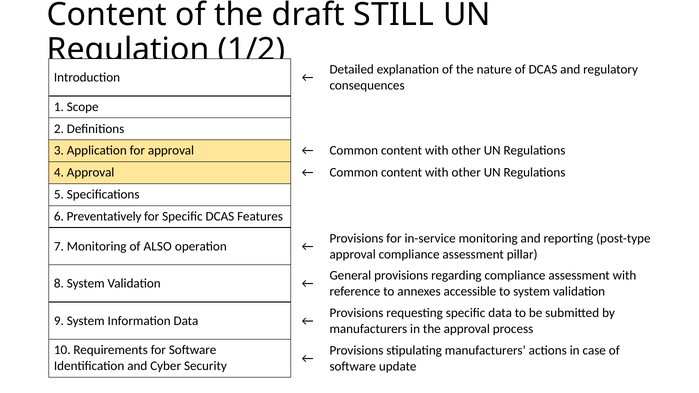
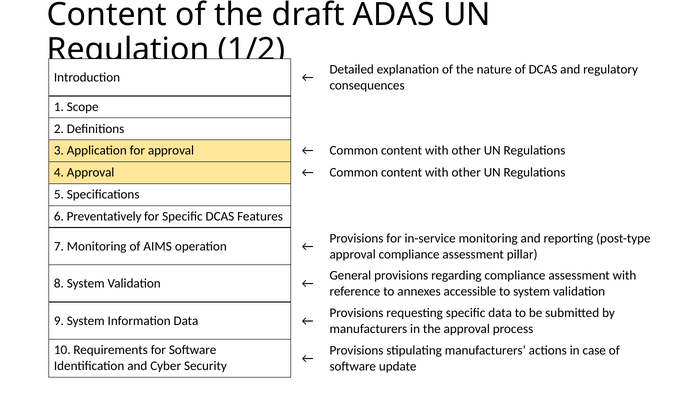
STILL: STILL -> ADAS (394, 15)
ALSO: ALSO -> AIMS (158, 246)
